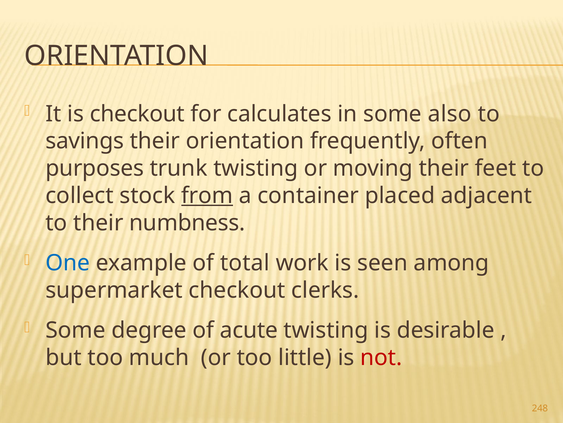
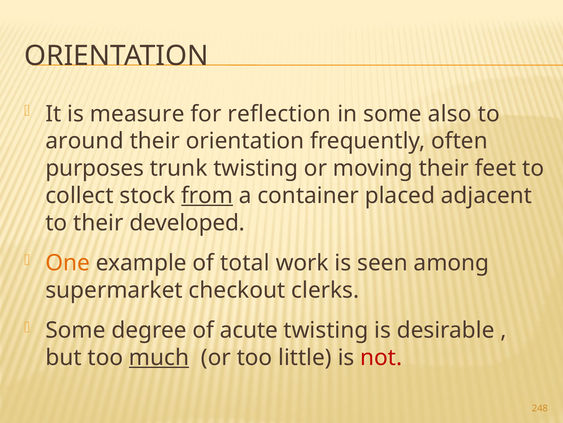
is checkout: checkout -> measure (137, 114)
calculates: calculates -> reflection (279, 114)
savings: savings -> around (85, 141)
numbness: numbness -> developed (187, 223)
One colour: blue -> orange (68, 263)
much underline: none -> present (159, 357)
